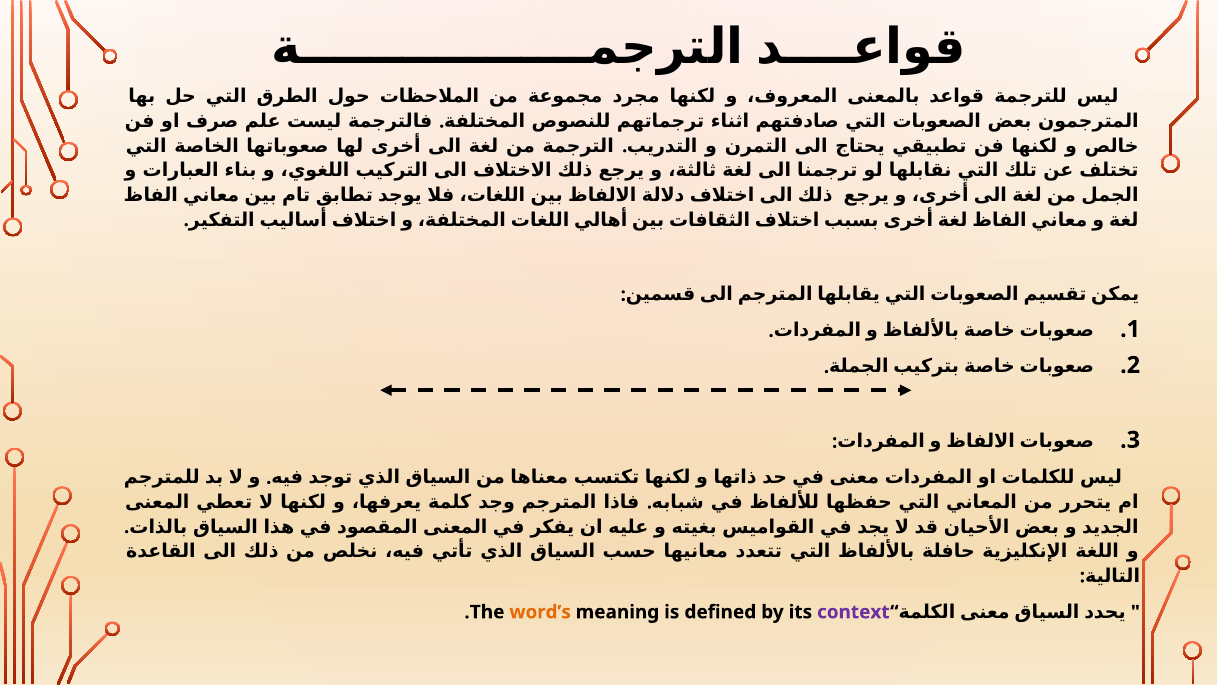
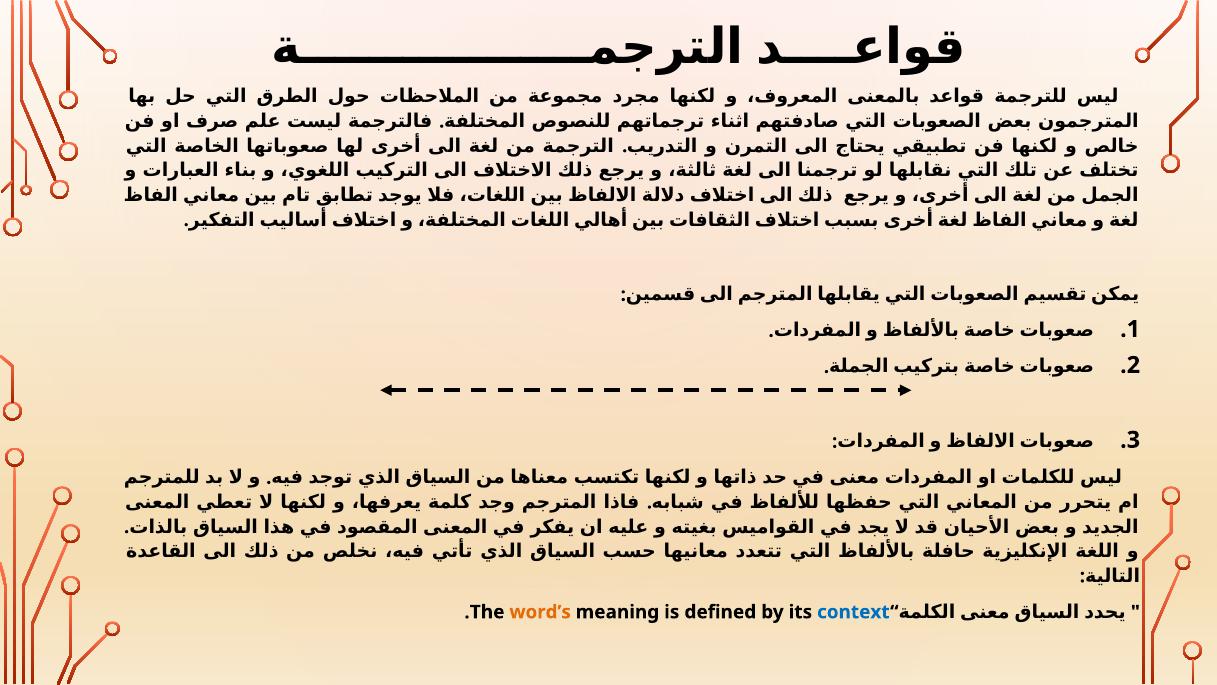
context colour: purple -> blue (853, 612)
